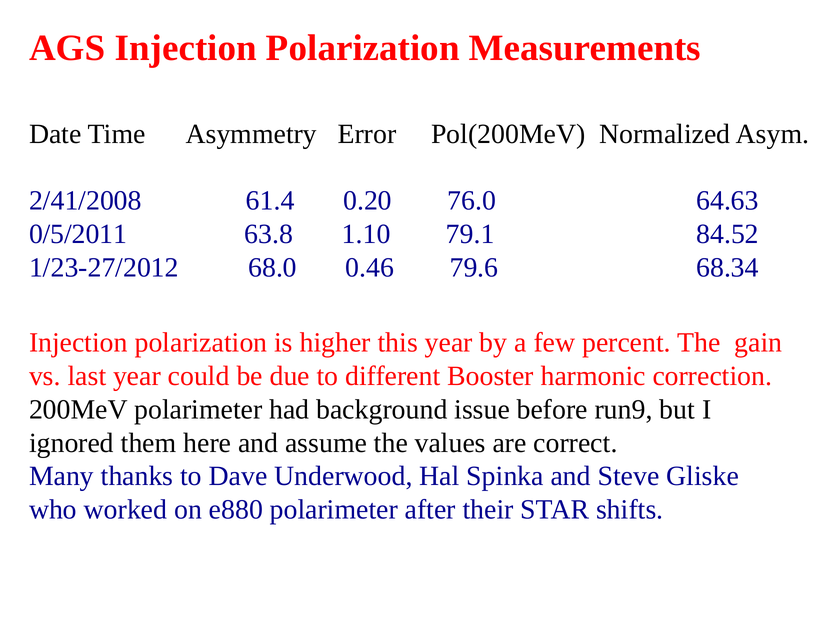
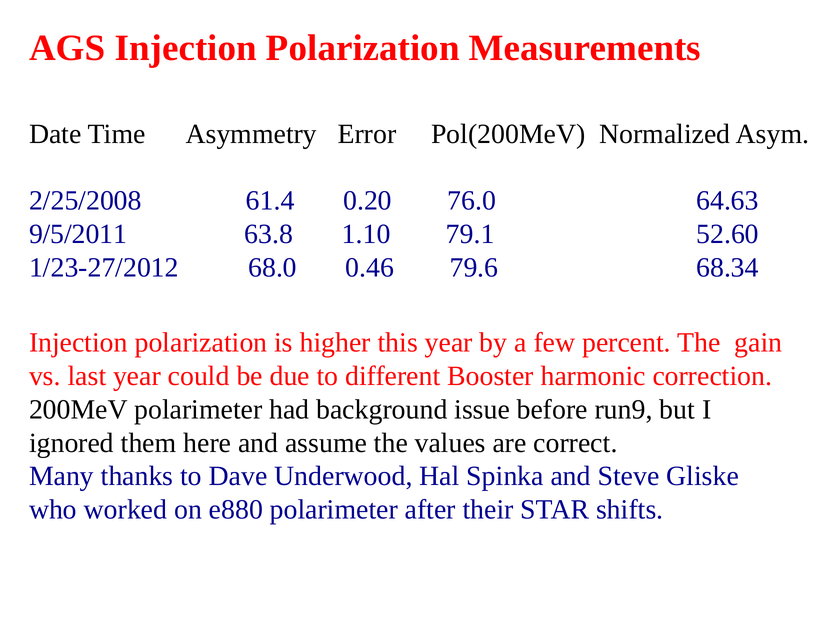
2/41/2008: 2/41/2008 -> 2/25/2008 (85, 201)
0/5/2011: 0/5/2011 -> 9/5/2011 (78, 234)
84.52: 84.52 -> 52.60 (728, 234)
